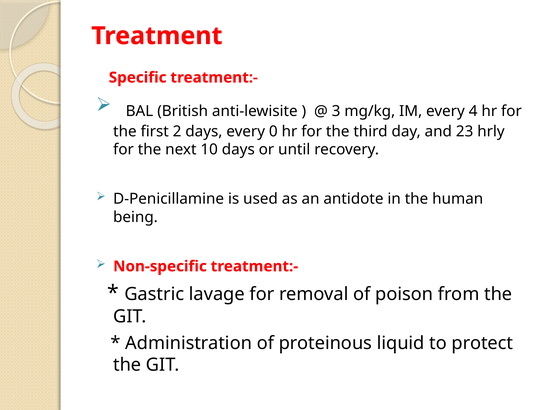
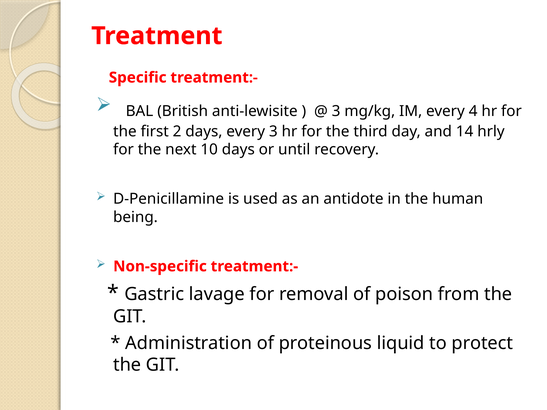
every 0: 0 -> 3 (273, 131)
23: 23 -> 14 (465, 131)
